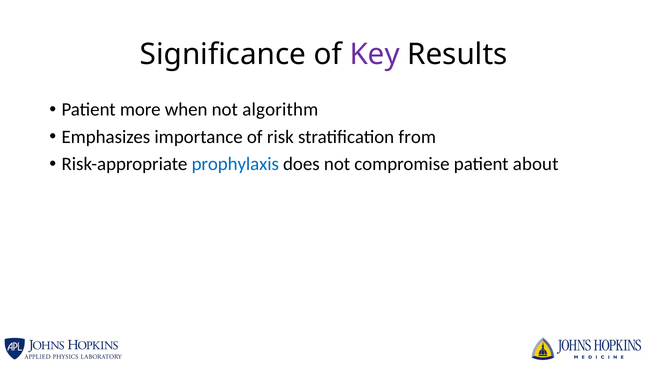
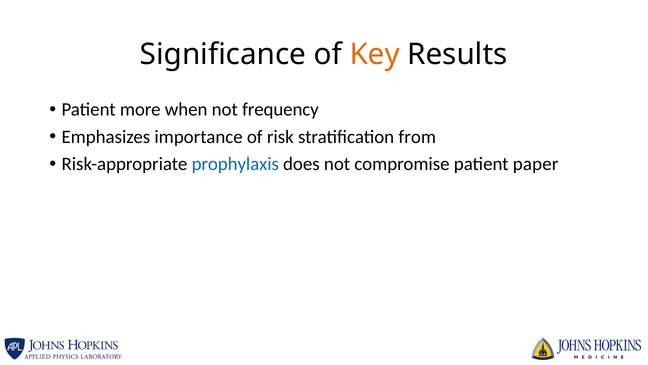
Key colour: purple -> orange (375, 54)
algorithm: algorithm -> frequency (280, 110)
about: about -> paper (536, 164)
